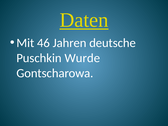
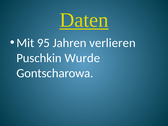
46: 46 -> 95 (43, 43)
deutsche: deutsche -> verlieren (112, 43)
